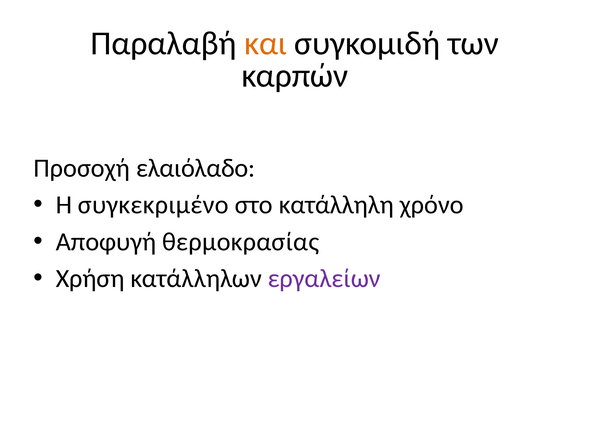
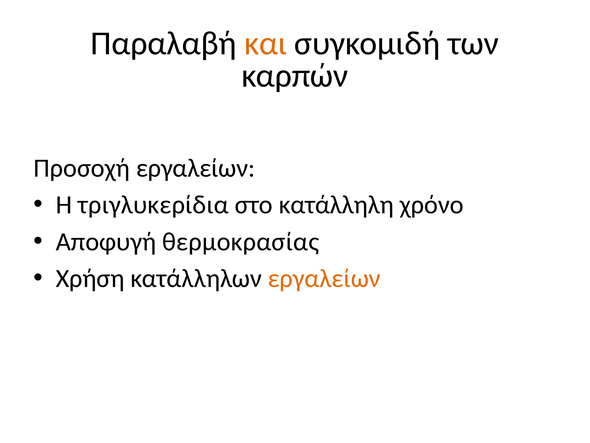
Προσοχή ελαιόλαδο: ελαιόλαδο -> εργαλείων (196, 168)
συγκεκριμένο: συγκεκριμένο -> τριγλυκερίδια (153, 205)
εργαλείων colour: purple -> orange (324, 278)
